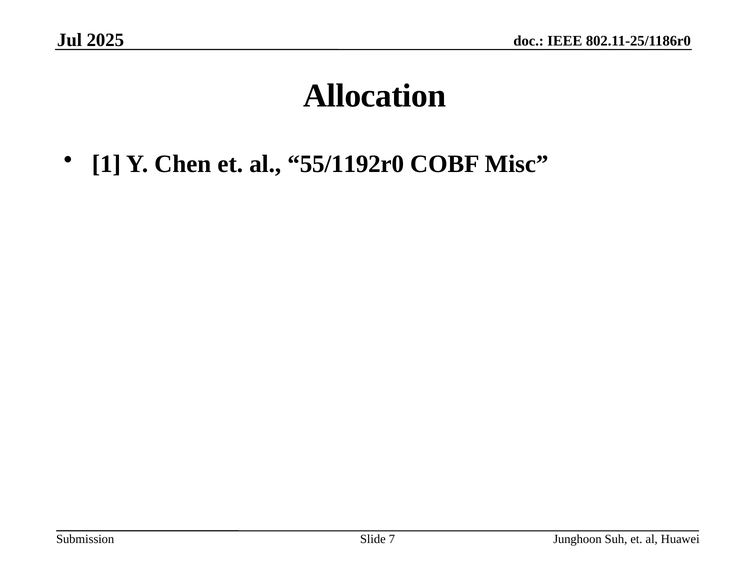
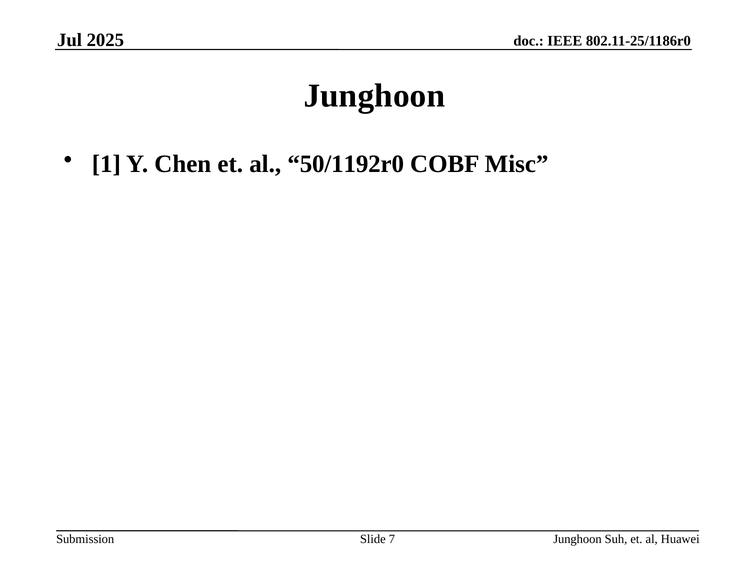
Allocation: Allocation -> Junghoon (374, 96)
55/1192r0: 55/1192r0 -> 50/1192r0 (346, 164)
